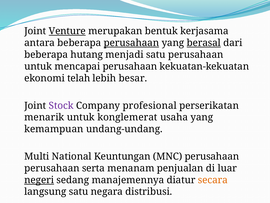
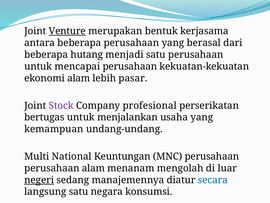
perusahaan underline: present -> none (131, 43)
berasal underline: present -> none (204, 43)
ekonomi telah: telah -> alam (79, 78)
besar: besar -> pasar (133, 78)
menarik: menarik -> bertugas (44, 117)
konglemerat: konglemerat -> menjalankan (128, 117)
perusahaan serta: serta -> alam (93, 168)
penjualan: penjualan -> mengolah (180, 168)
secara colour: orange -> blue (213, 180)
distribusi: distribusi -> konsumsi (149, 191)
